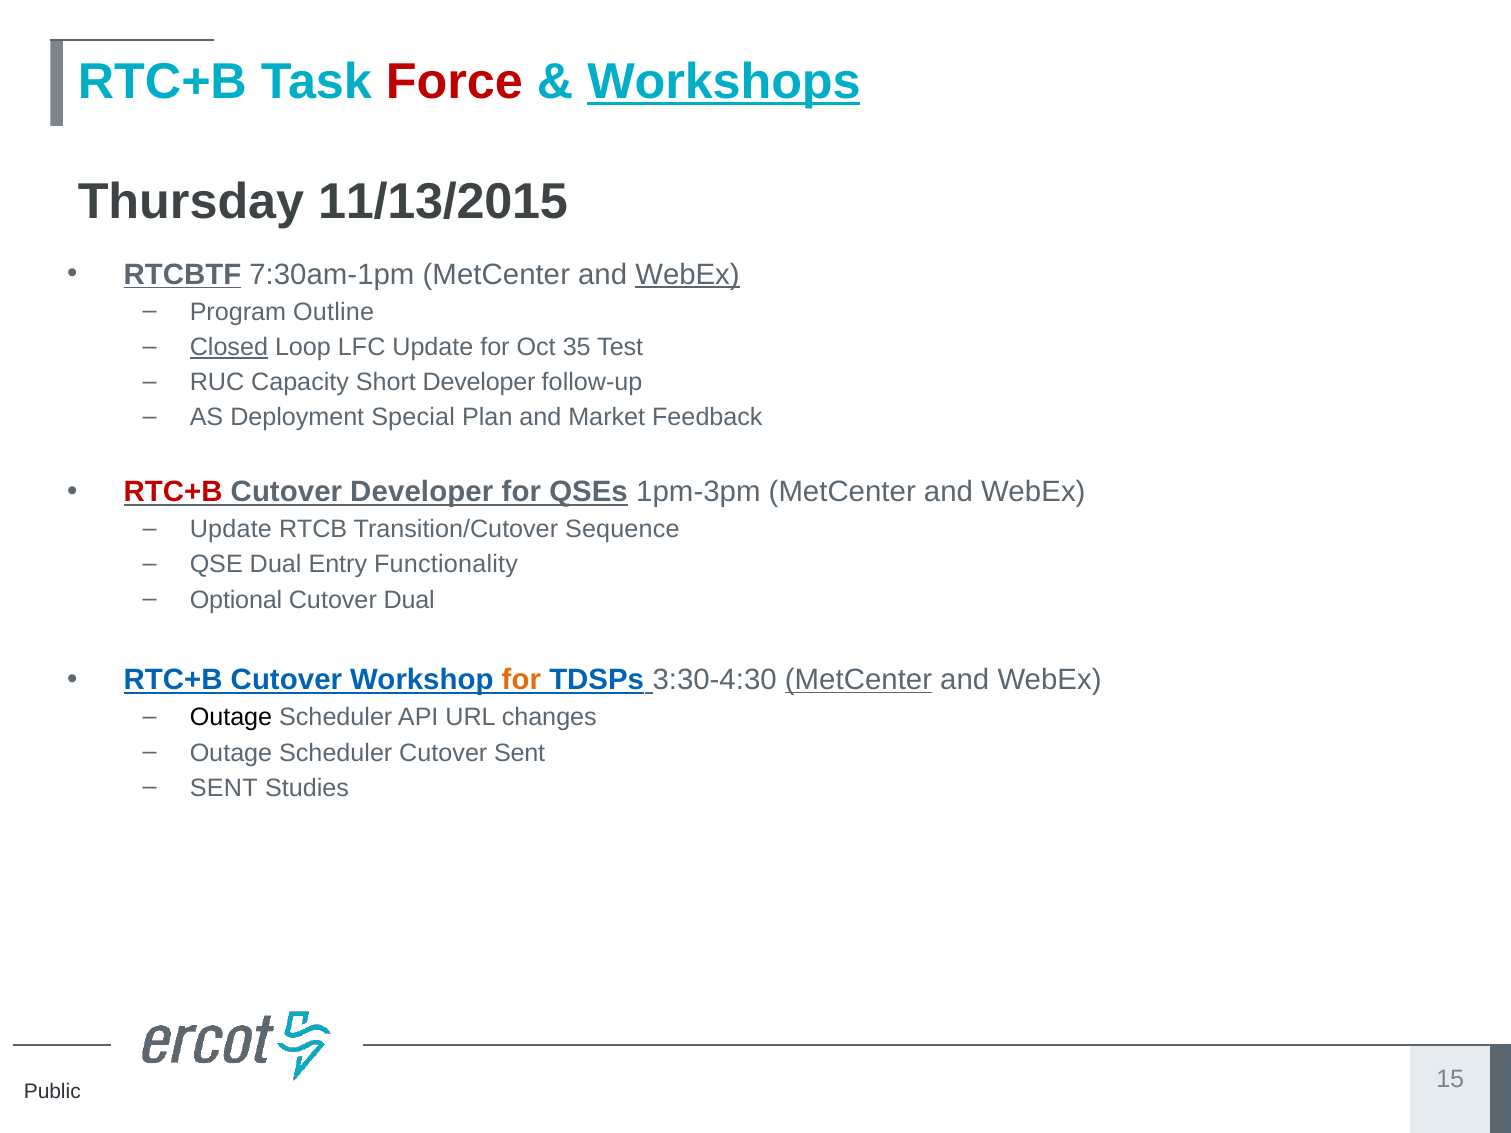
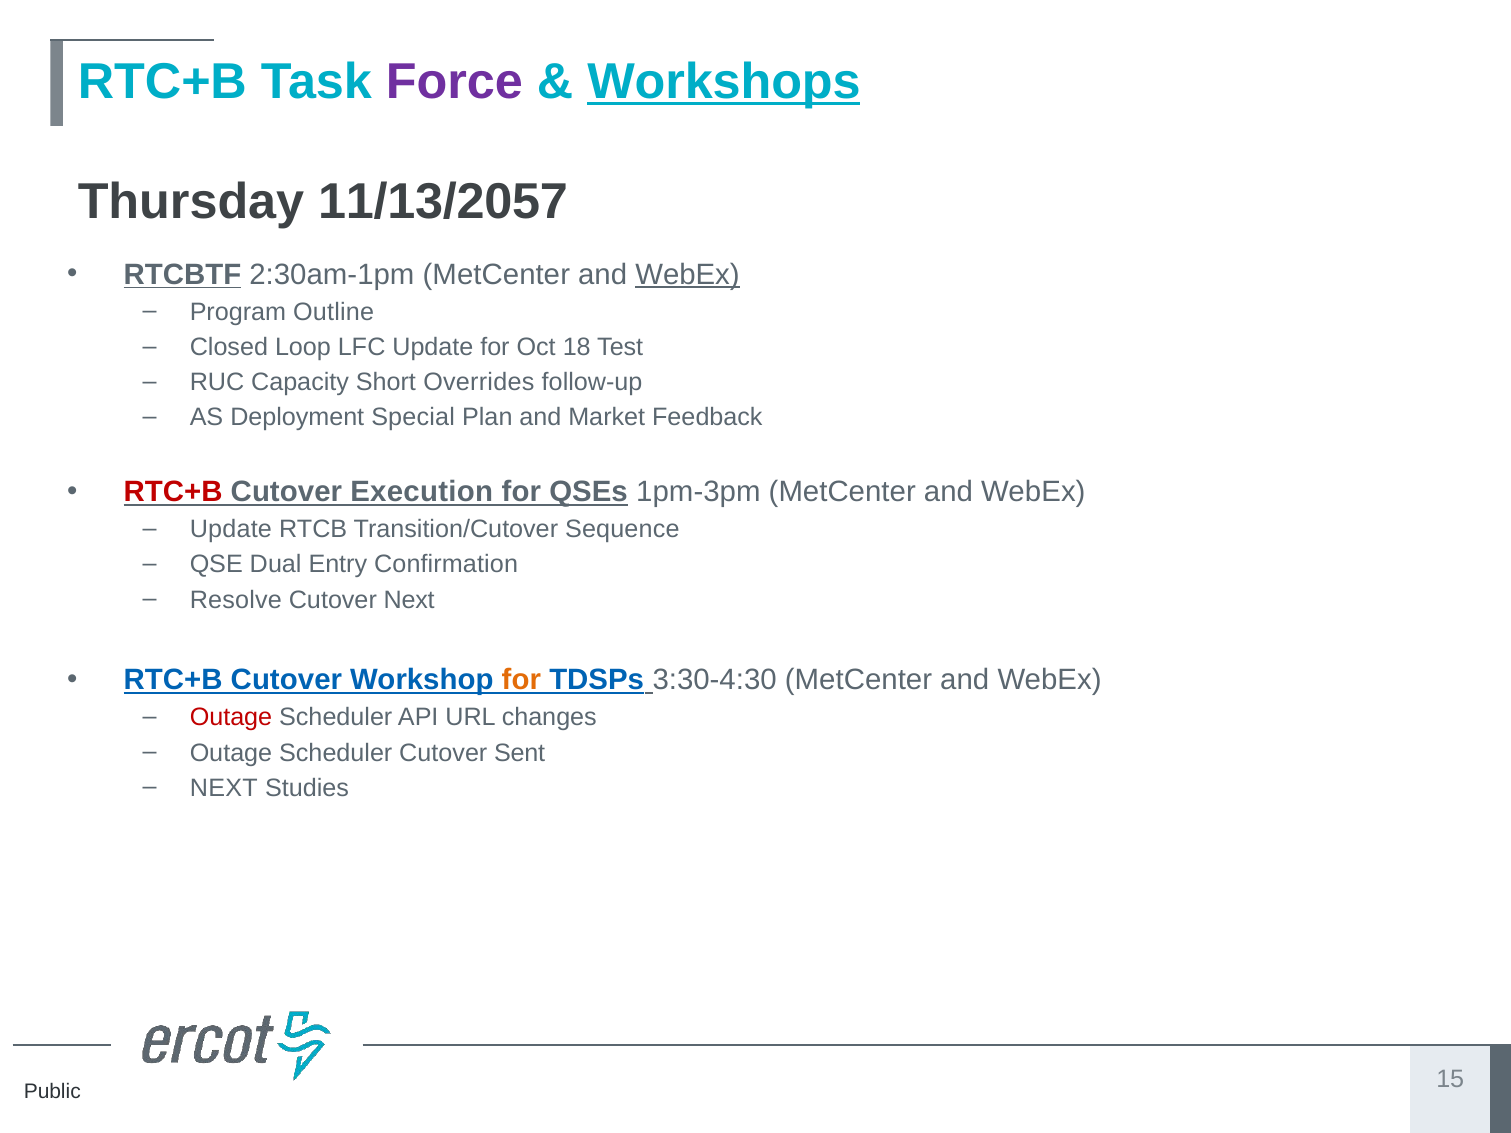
Force colour: red -> purple (454, 81)
11/13/2015: 11/13/2015 -> 11/13/2057 (443, 202)
7:30am-1pm: 7:30am-1pm -> 2:30am-1pm (332, 274)
Closed underline: present -> none (229, 347)
35: 35 -> 18 (577, 347)
Short Developer: Developer -> Overrides (479, 382)
Cutover Developer: Developer -> Execution (422, 492)
Functionality: Functionality -> Confirmation (446, 565)
Optional: Optional -> Resolve (236, 600)
Cutover Dual: Dual -> Next (409, 600)
MetCenter underline: present -> none (858, 680)
Outage colour: black -> red (231, 718)
SENT: SENT -> NEXT (224, 788)
